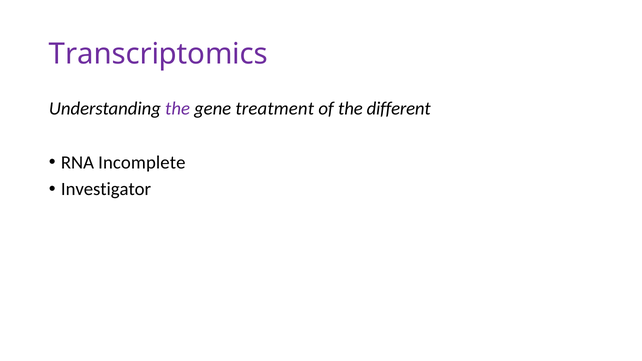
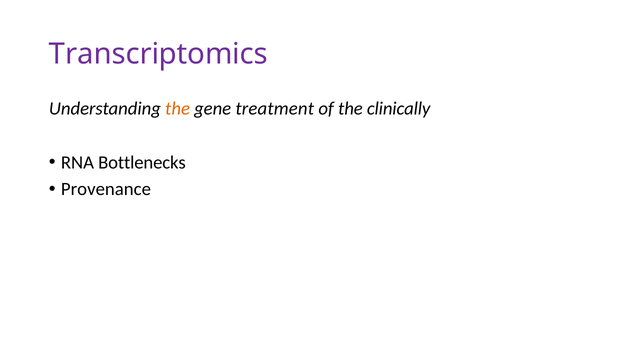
the colour: purple -> orange (178, 109)
different: different -> clinically (399, 109)
Incomplete: Incomplete -> Bottlenecks (142, 162)
Investigator: Investigator -> Provenance (106, 189)
